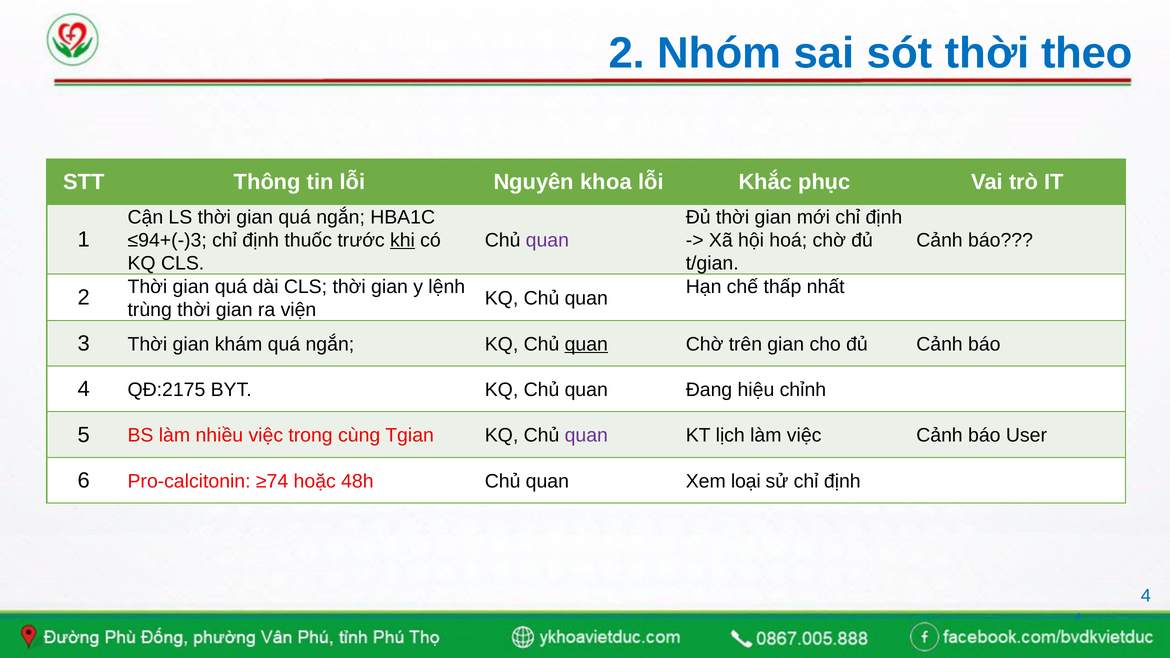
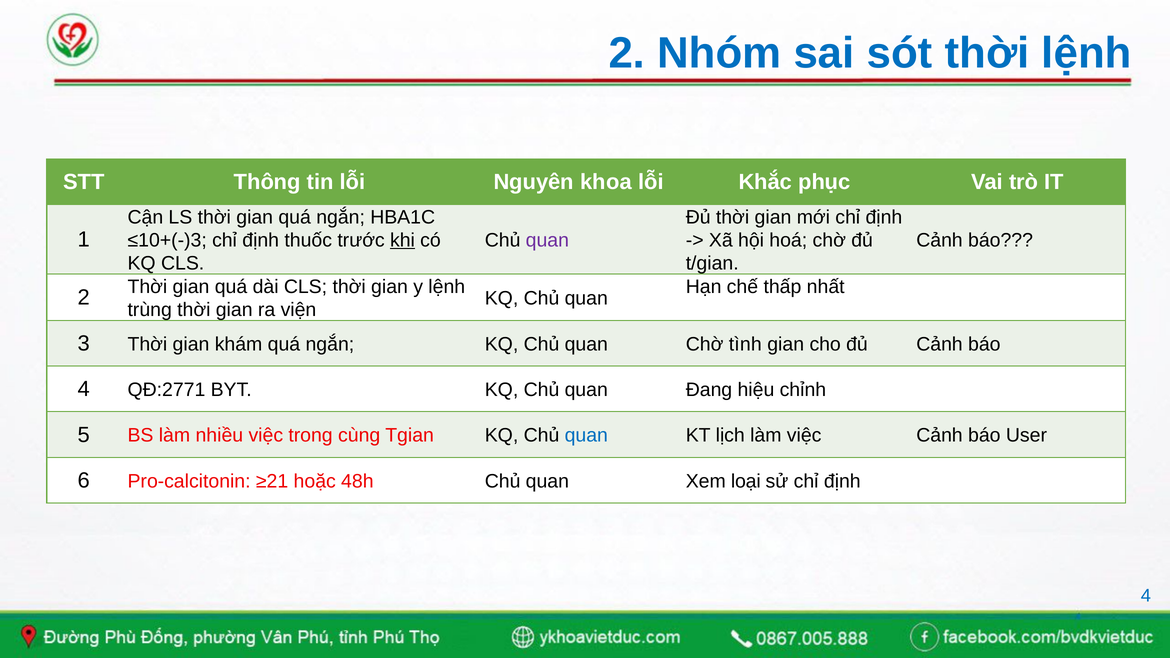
thời theo: theo -> lệnh (1087, 53)
≤94+(-)3: ≤94+(-)3 -> ≤10+(-)3 (167, 240)
quan underline: present -> none (586, 344)
trên: trên -> tình (745, 344)
QĐ:2175: QĐ:2175 -> QĐ:2771 (166, 390)
quan colour: purple -> blue (586, 436)
≥74: ≥74 -> ≥21 (272, 481)
